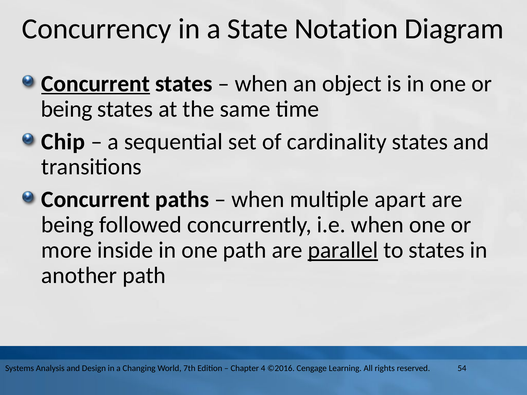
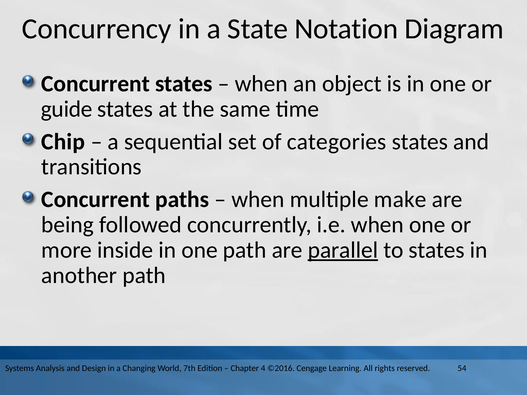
Concurrent underline: present -> none (96, 84)
being: being -> guide (67, 109)
cardinality: cardinality -> categories (337, 142)
apart: apart -> make (400, 200)
